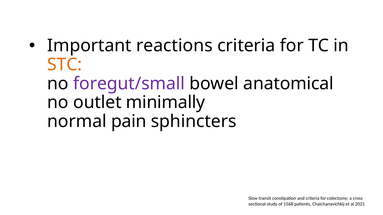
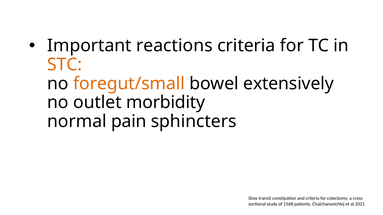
foregut/small colour: purple -> orange (129, 84)
anatomical: anatomical -> extensively (288, 84)
minimally: minimally -> morbidity (166, 103)
